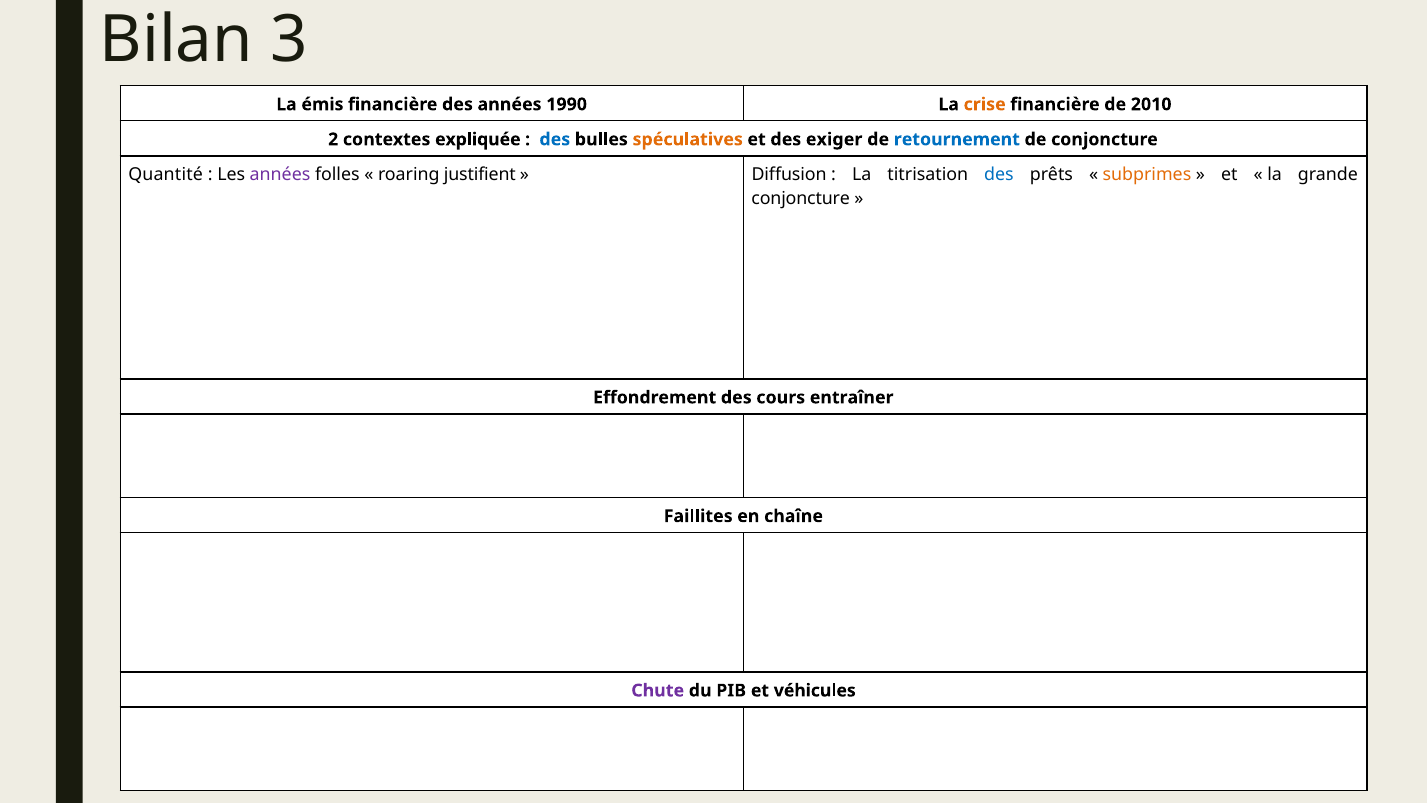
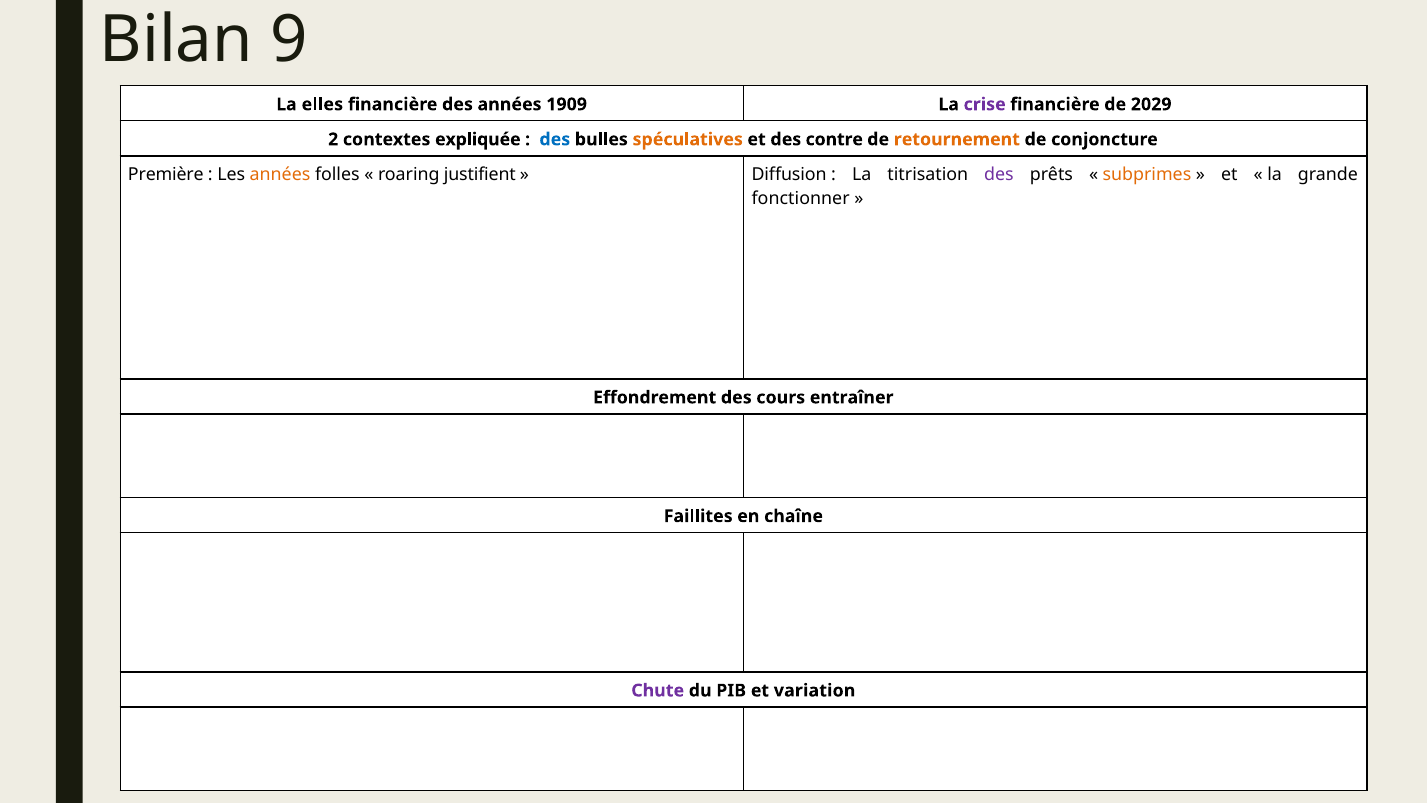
3: 3 -> 9 (289, 40)
émis: émis -> elles (322, 104)
1990: 1990 -> 1909 (567, 104)
crise colour: orange -> purple (985, 104)
2010: 2010 -> 2029 (1151, 104)
exiger: exiger -> contre (834, 139)
retournement colour: blue -> orange (957, 139)
Quantité: Quantité -> Première (166, 174)
années colour: purple -> orange (280, 174)
des colour: blue -> purple (999, 174)
conjoncture: conjoncture -> fonctionner (801, 199)
véhicules: véhicules -> variation (815, 690)
